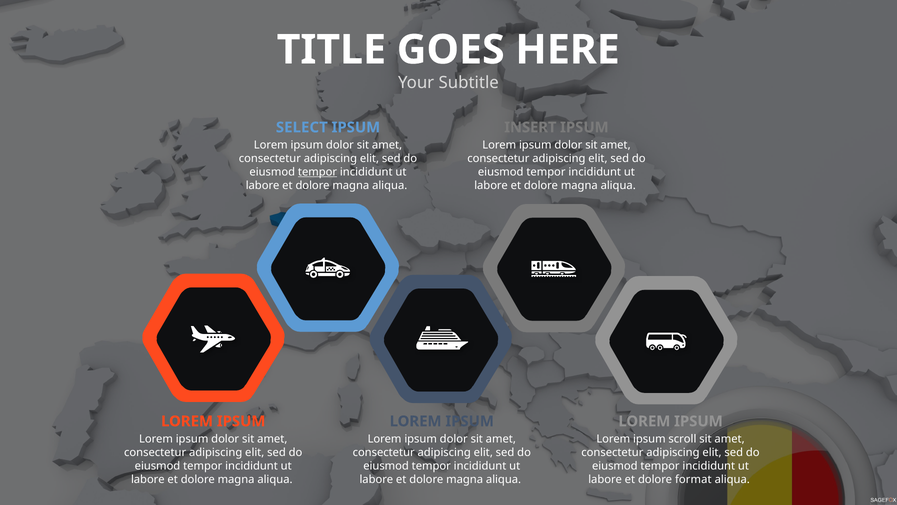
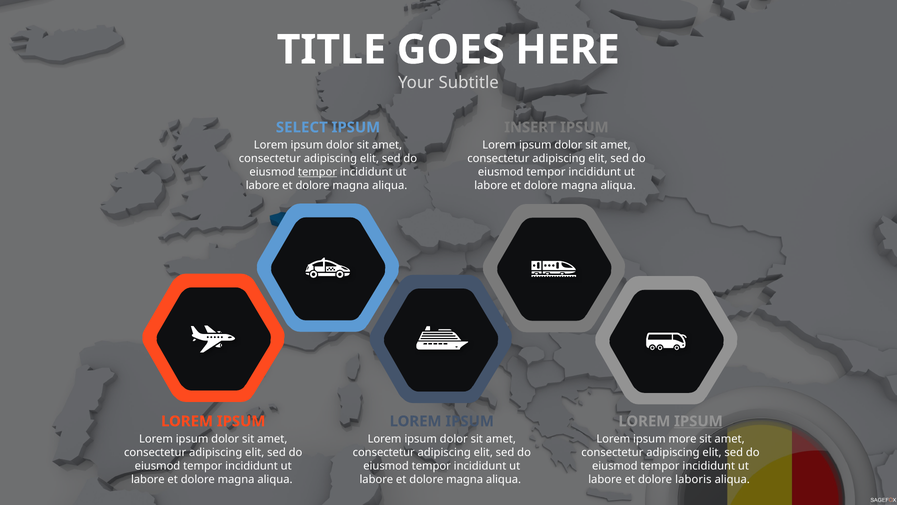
IPSUM underline: none -> present (698, 421)
scroll: scroll -> more (682, 439)
format: format -> laboris (693, 479)
